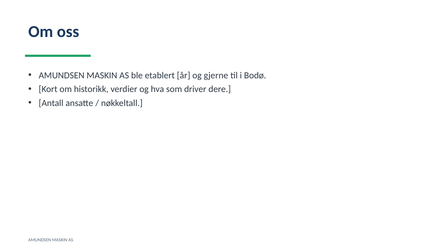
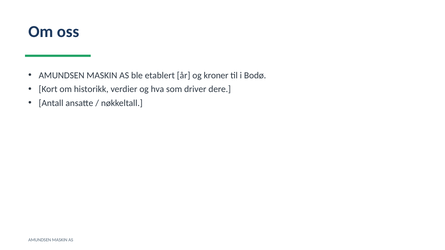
gjerne: gjerne -> kroner (216, 75)
